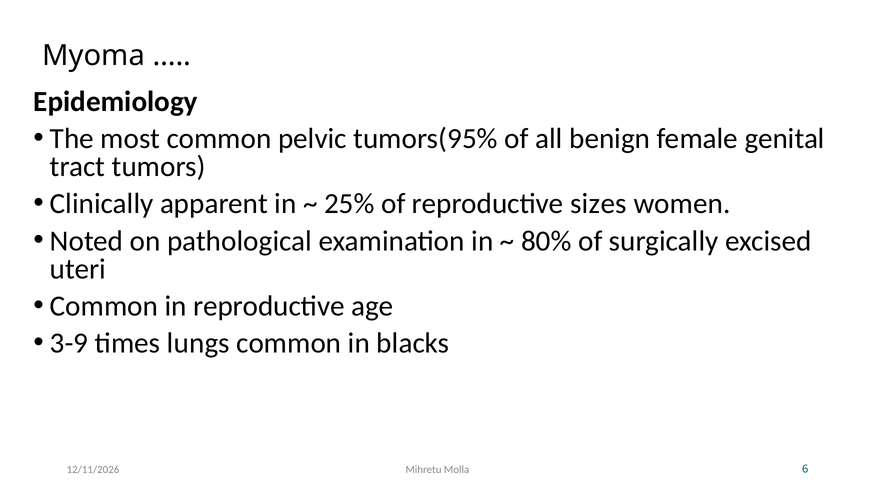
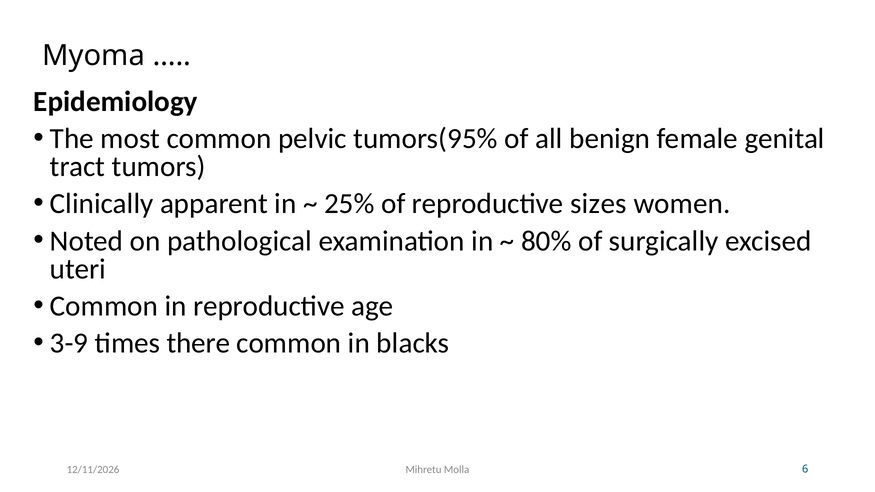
lungs: lungs -> there (199, 343)
